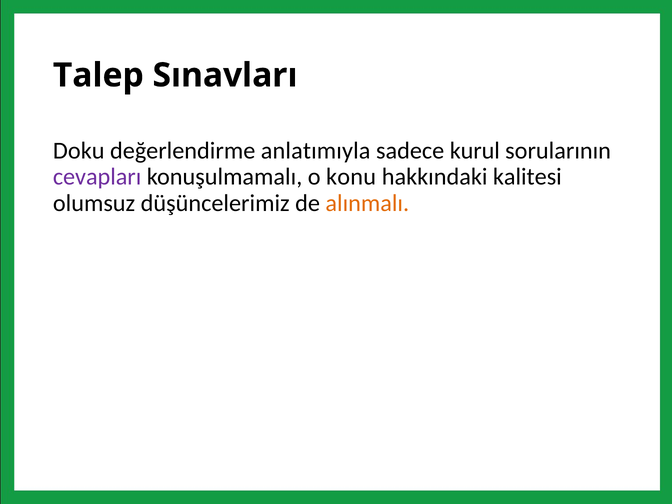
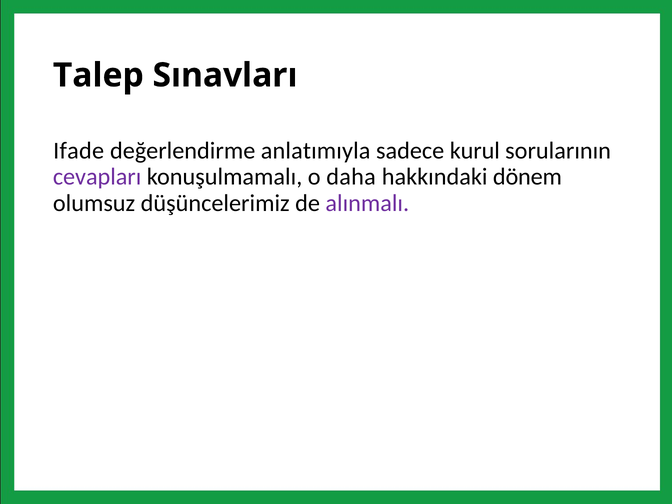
Doku: Doku -> Ifade (79, 151)
konu: konu -> daha (351, 177)
kalitesi: kalitesi -> dönem (527, 177)
alınmalı colour: orange -> purple (367, 203)
